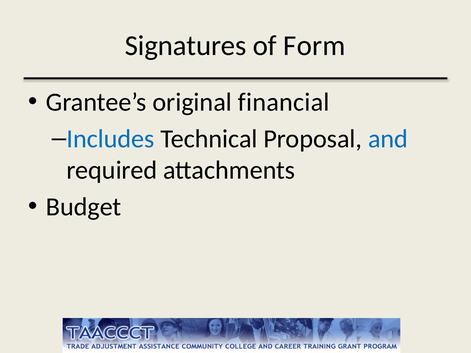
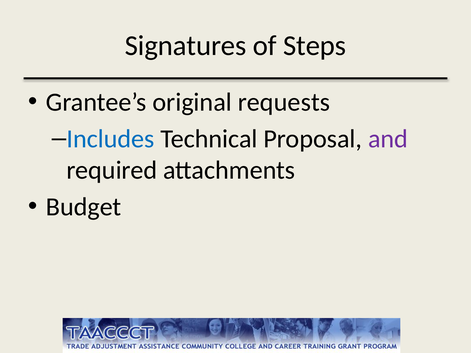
Form: Form -> Steps (315, 46)
financial: financial -> requests (284, 102)
and colour: blue -> purple (388, 139)
